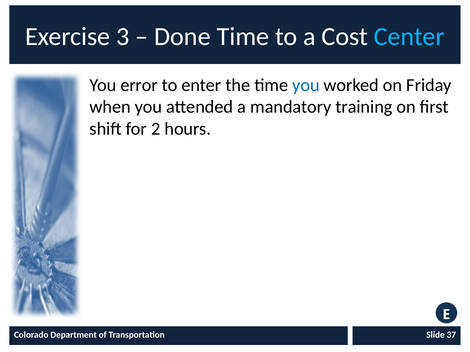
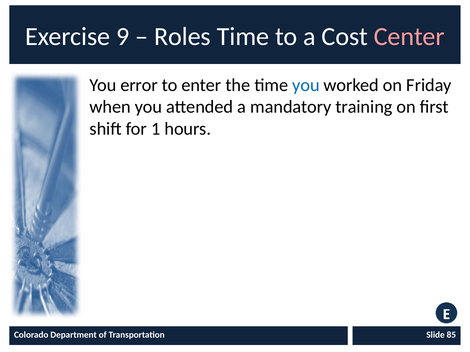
3: 3 -> 9 (123, 36)
Done: Done -> Roles (182, 36)
Center colour: light blue -> pink (409, 36)
2: 2 -> 1 (156, 129)
37: 37 -> 85 (451, 335)
